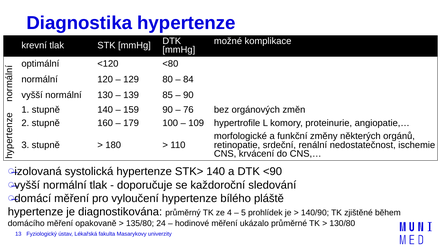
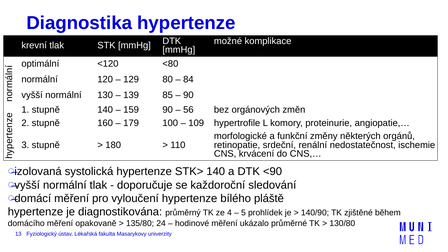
76: 76 -> 56 (188, 110)
